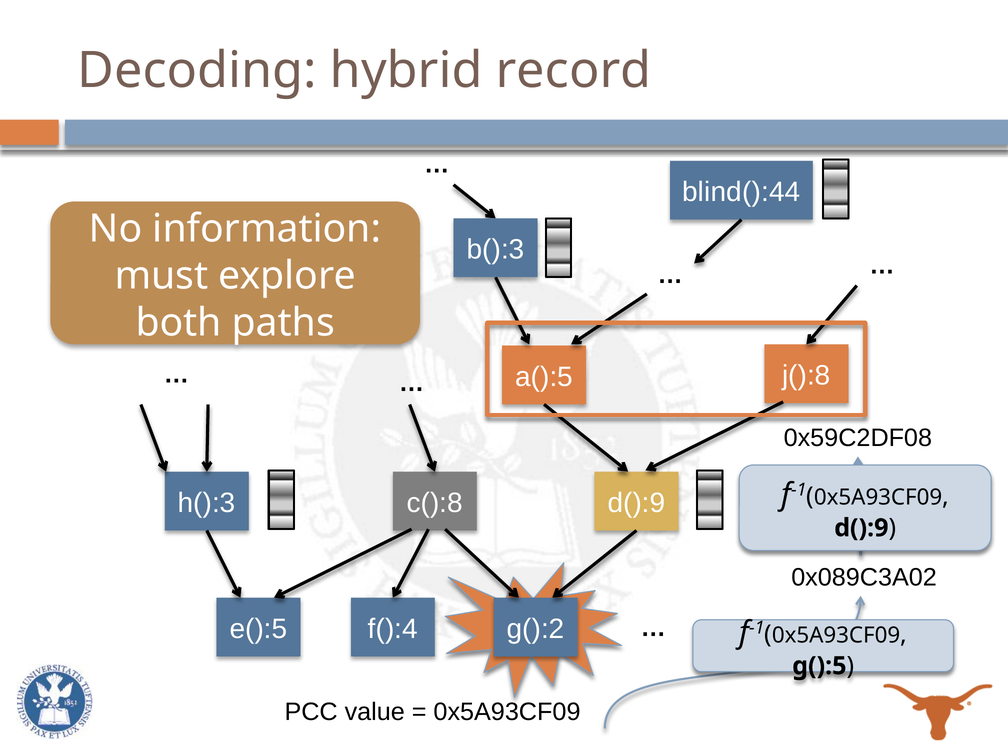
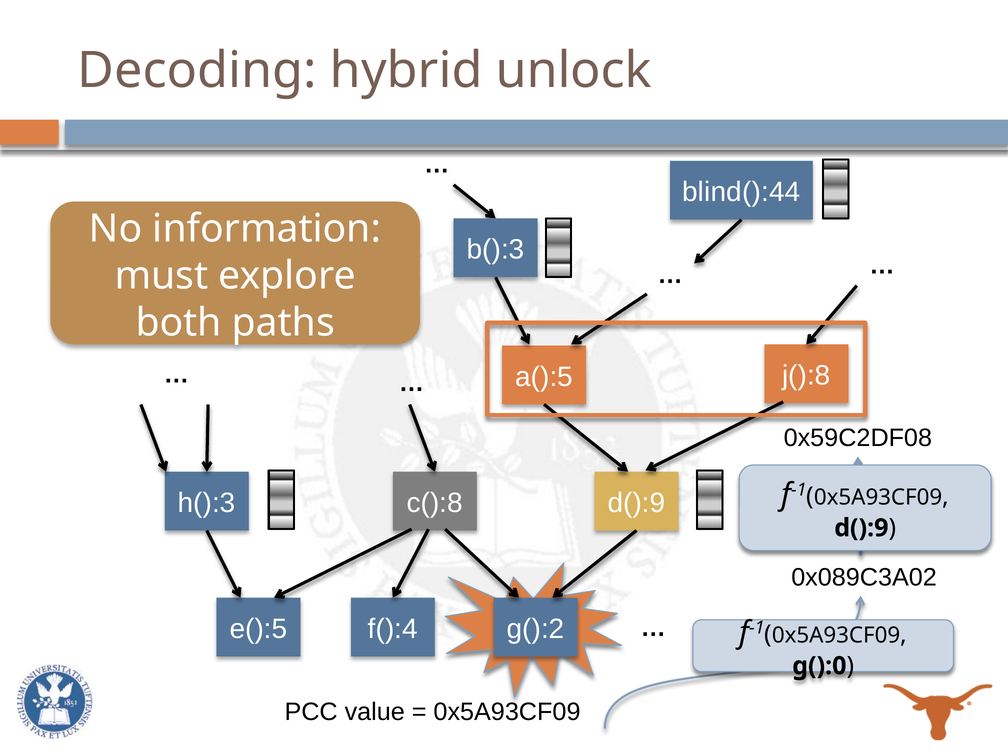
record: record -> unlock (574, 71)
g():5: g():5 -> g():0 (819, 666)
